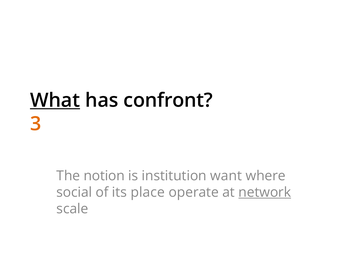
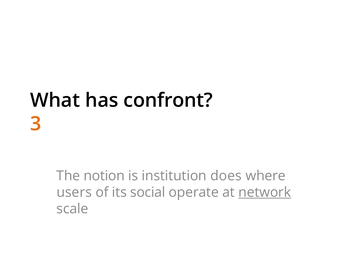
What underline: present -> none (55, 100)
want: want -> does (226, 176)
social: social -> users (74, 192)
place: place -> social (148, 192)
